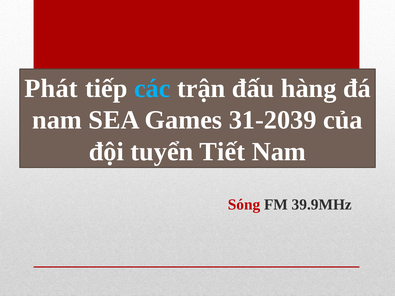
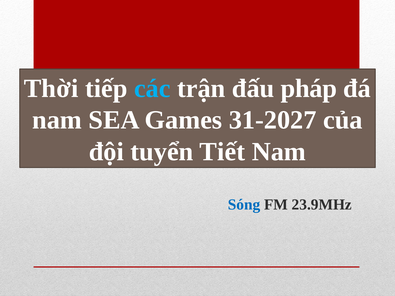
Phát: Phát -> Thời (51, 89)
hàng: hàng -> pháp (309, 89)
31-2039: 31-2039 -> 31-2027 (273, 120)
Sóng colour: red -> blue (244, 205)
39.9MHz: 39.9MHz -> 23.9MHz (322, 205)
